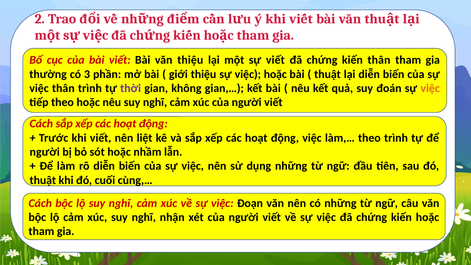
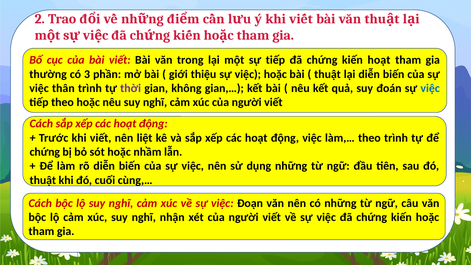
văn thiệu: thiệu -> trong (190, 60)
sự viết: viết -> tiếp (275, 60)
kiến thân: thân -> hoạt (379, 60)
việc colour: orange -> blue (430, 88)
người: người -> chứng (45, 152)
